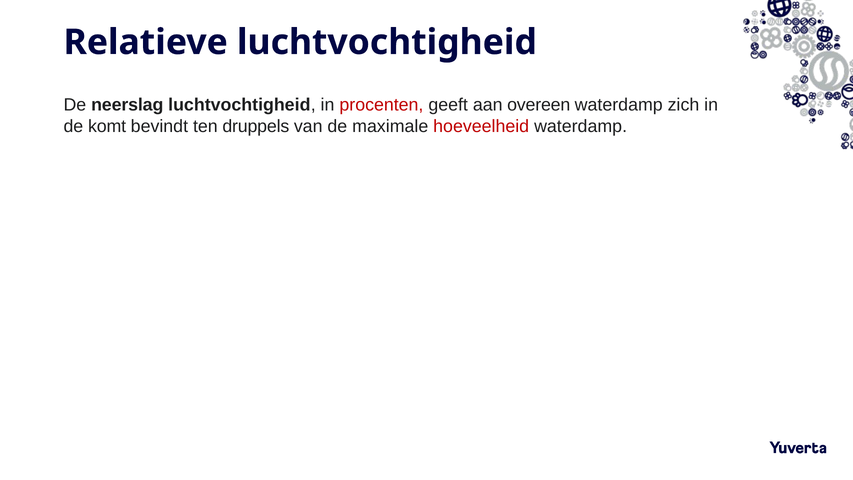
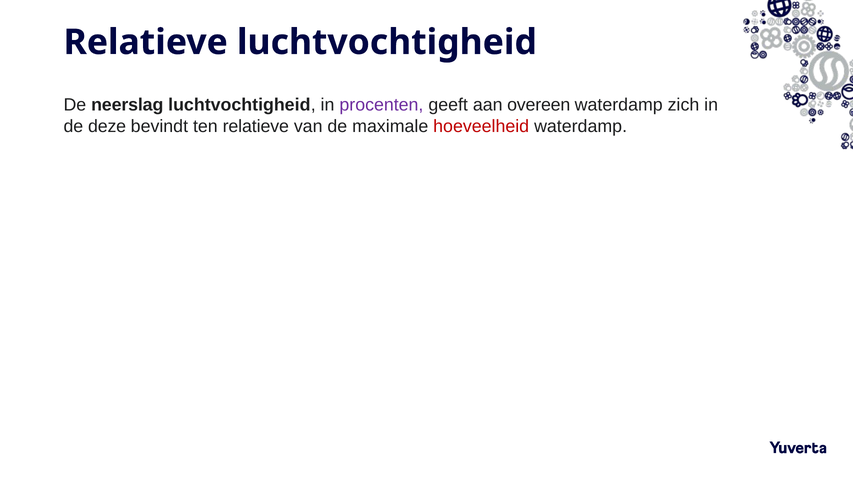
procenten colour: red -> purple (381, 105)
komt: komt -> deze (107, 126)
ten druppels: druppels -> relatieve (256, 126)
